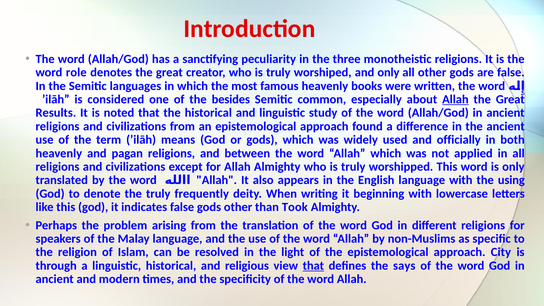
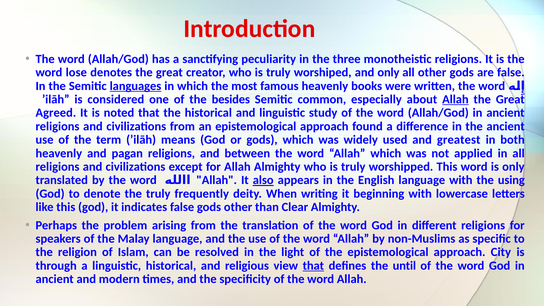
role: role -> lose (76, 72)
languages underline: none -> present (135, 86)
Results: Results -> Agreed (56, 113)
officially: officially -> greatest (459, 140)
also underline: none -> present (263, 180)
Took: Took -> Clear (295, 207)
says: says -> until (404, 266)
